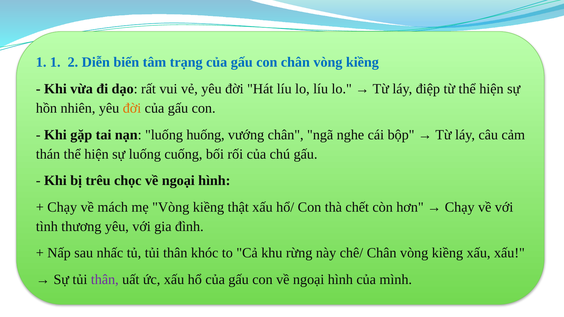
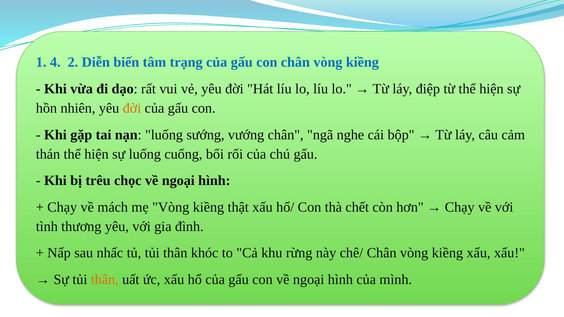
1 1: 1 -> 4 (55, 62)
huống: huống -> sướng (205, 135)
thân colour: purple -> orange (105, 280)
